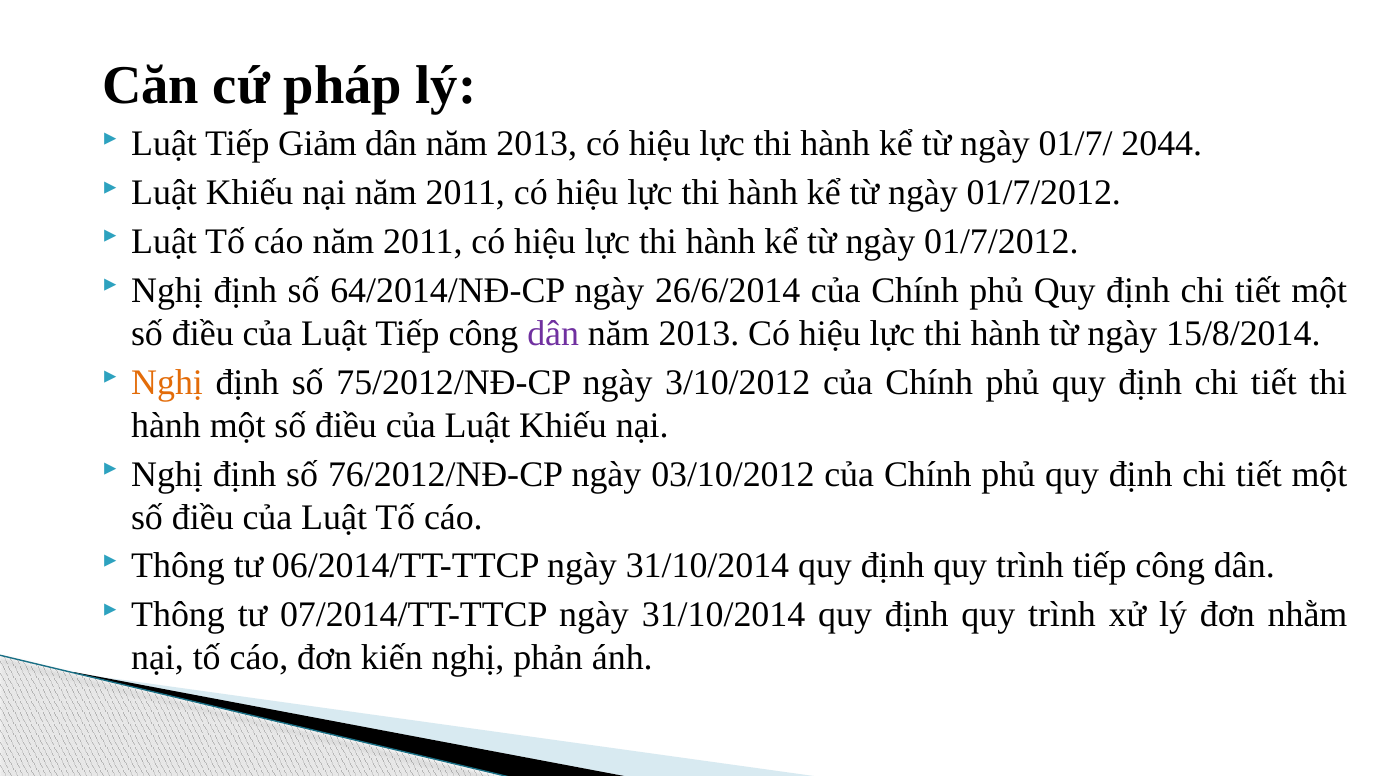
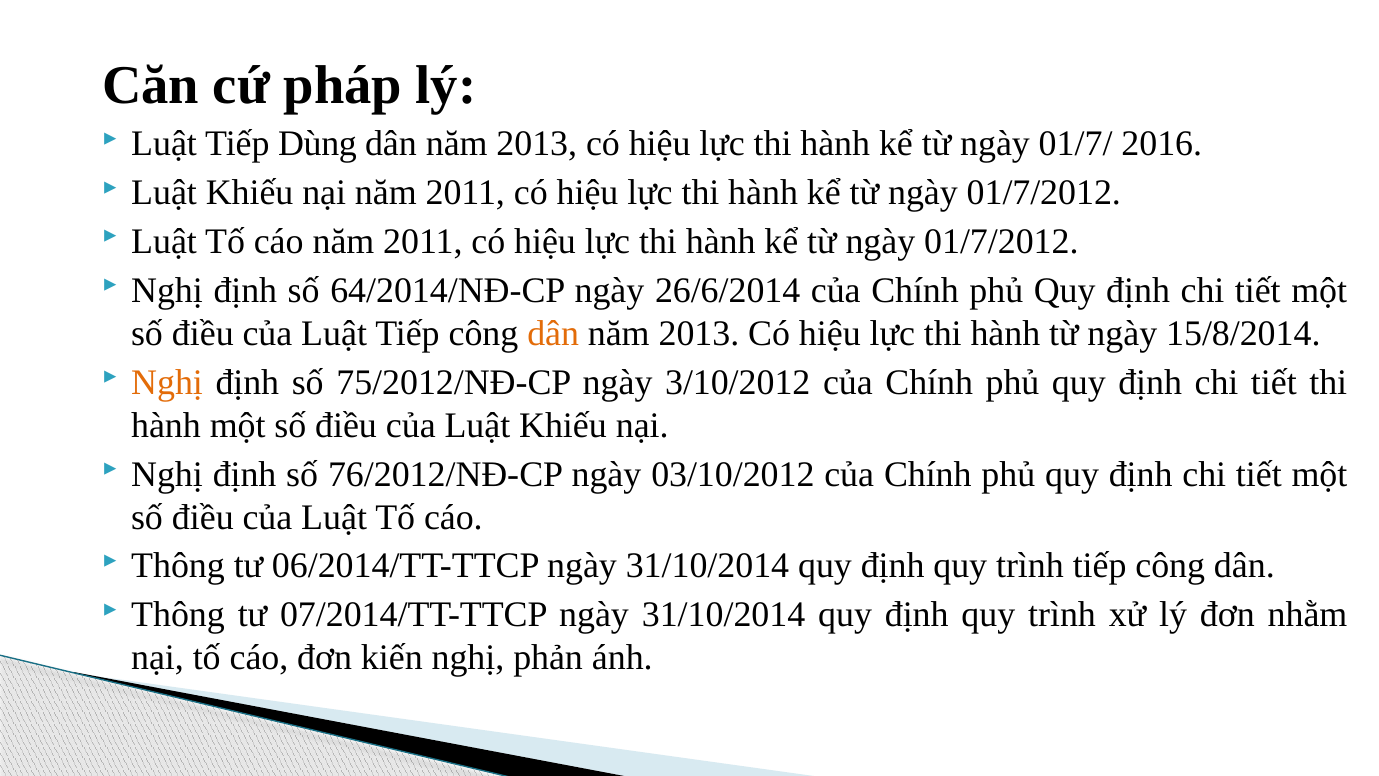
Giảm: Giảm -> Dùng (317, 144)
2044: 2044 -> 2016 (1162, 144)
dân colour: purple -> orange (553, 333)
